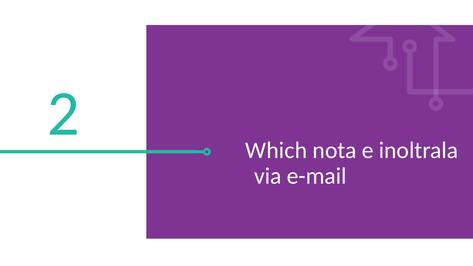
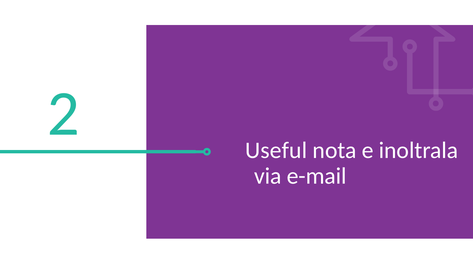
Which: Which -> Useful (276, 151)
